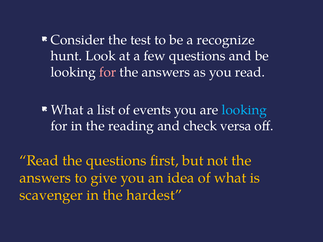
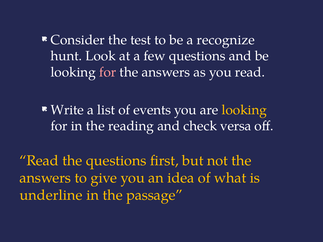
What: What -> Write (67, 110)
looking colour: light blue -> yellow (244, 110)
scavenger: scavenger -> underline (51, 195)
hardest: hardest -> passage (154, 195)
